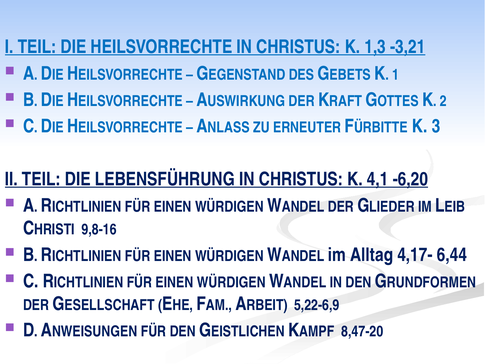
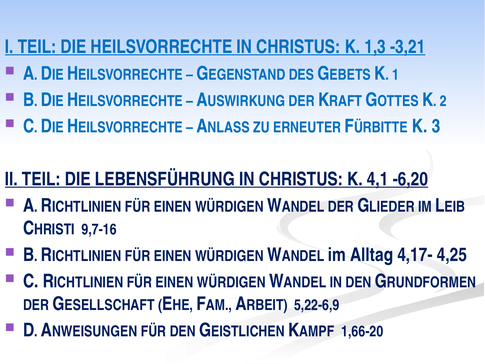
9,8-16: 9,8-16 -> 9,7-16 (99, 230)
6,44: 6,44 -> 4,25 (452, 255)
8,47-20: 8,47-20 -> 1,66-20 (362, 331)
